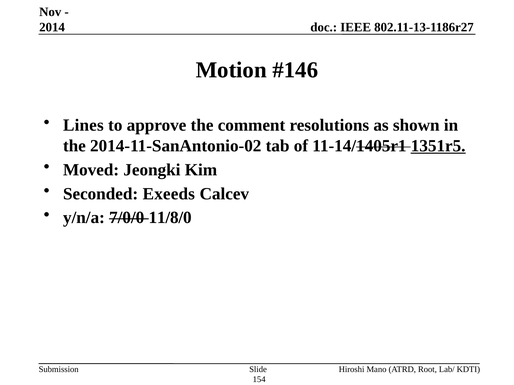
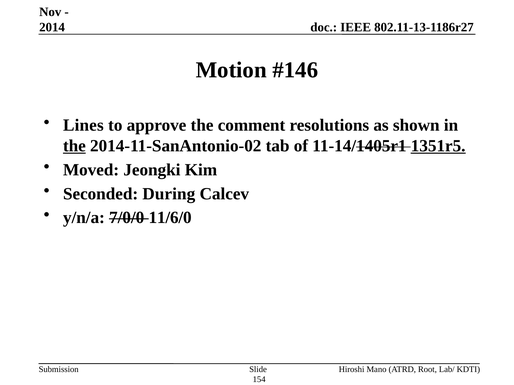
the underline: none -> present (74, 146)
Exeeds: Exeeds -> During (169, 194)
11/8/0: 11/8/0 -> 11/6/0 (170, 218)
